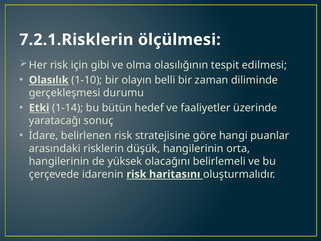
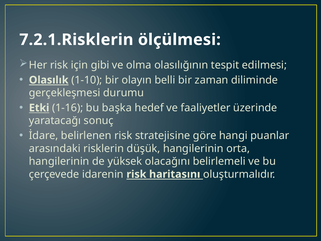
1-14: 1-14 -> 1-16 (68, 108)
bütün: bütün -> başka (117, 108)
